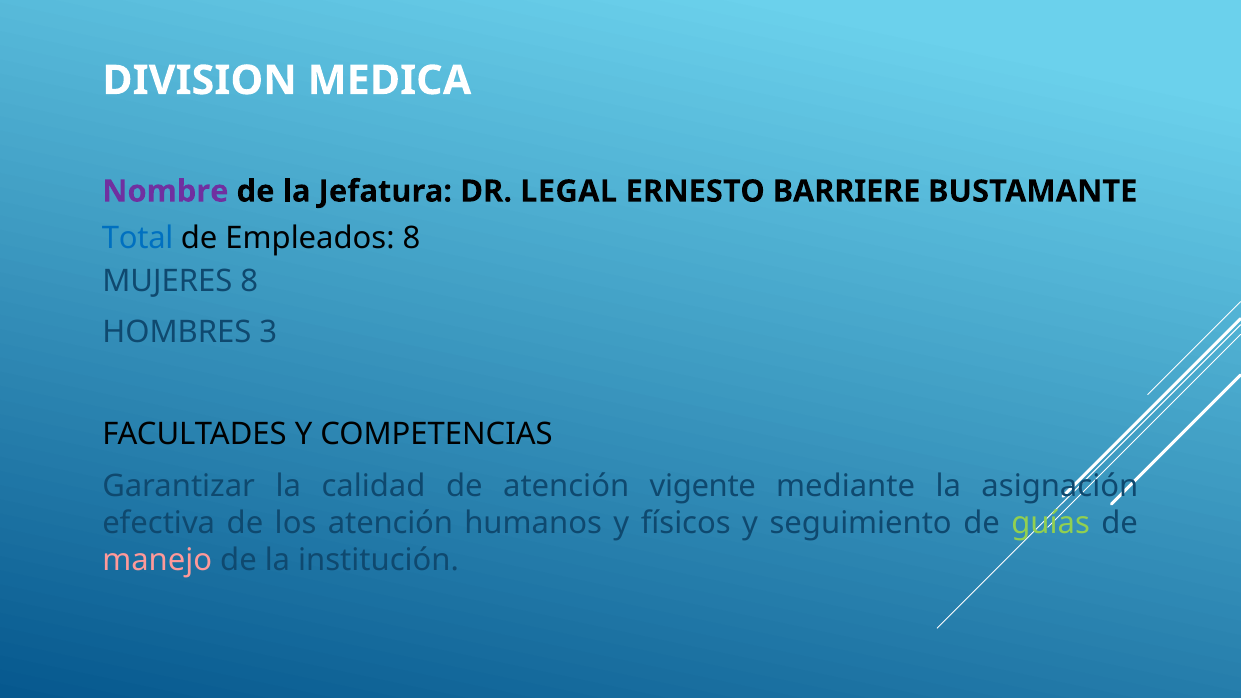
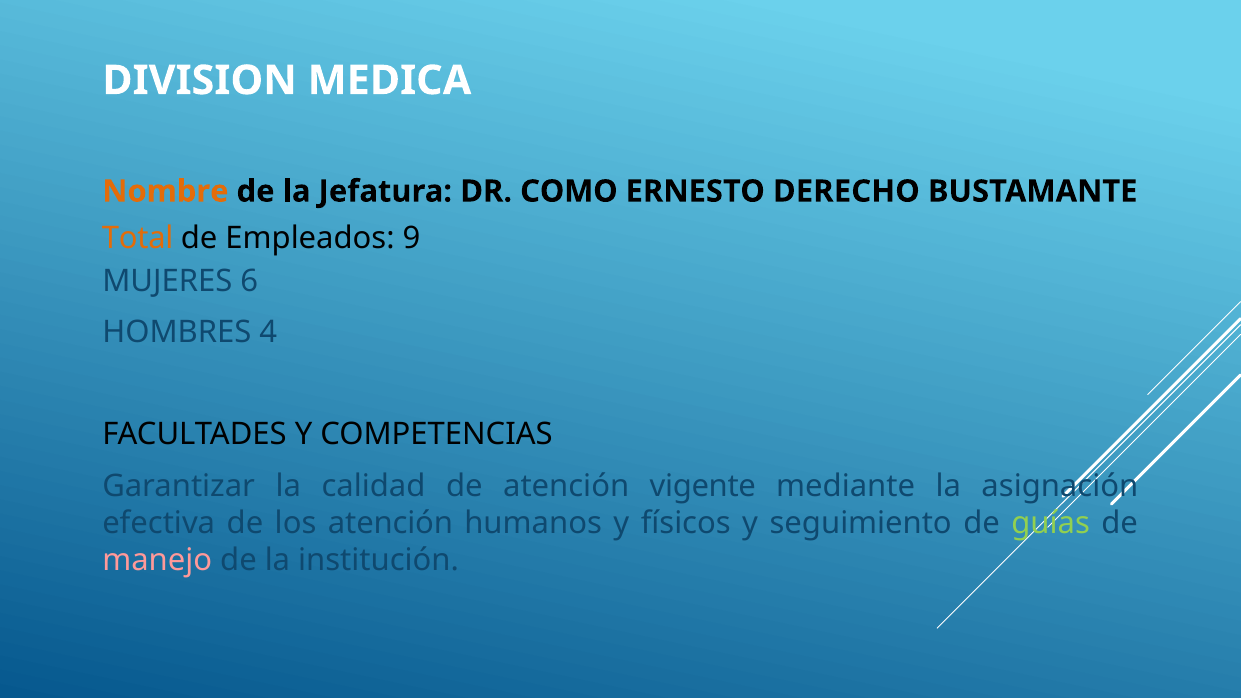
Nombre colour: purple -> orange (165, 191)
LEGAL: LEGAL -> COMO (569, 191)
BARRIERE: BARRIERE -> DERECHO (846, 191)
Total colour: blue -> orange (138, 238)
Empleados 8: 8 -> 9 (412, 238)
MUJERES 8: 8 -> 6 (249, 281)
3: 3 -> 4 (268, 332)
